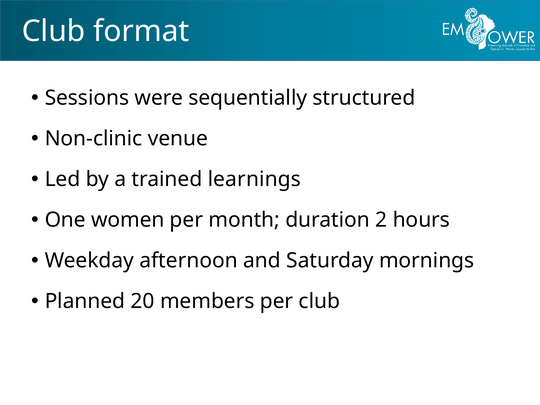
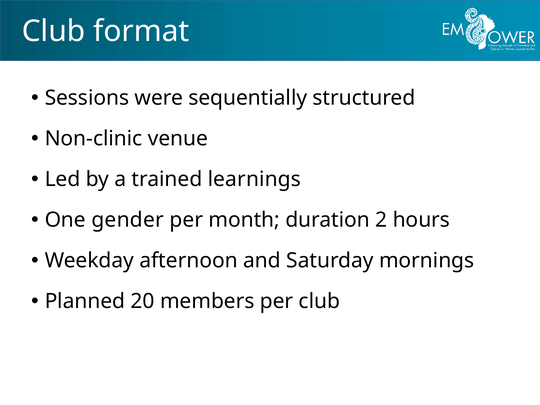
women: women -> gender (128, 220)
